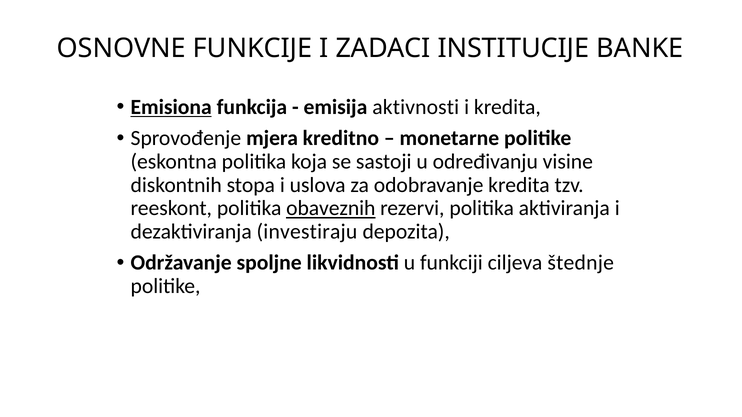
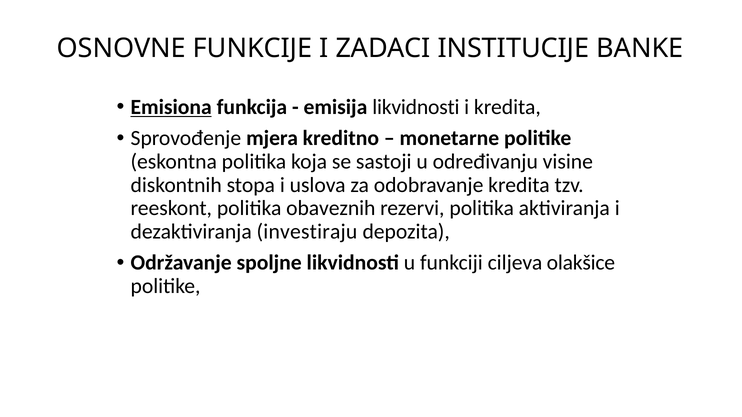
emisija aktivnosti: aktivnosti -> likvidnosti (416, 107)
obaveznih underline: present -> none (331, 209)
štednje: štednje -> olakšice (581, 263)
